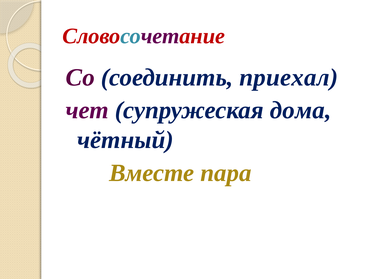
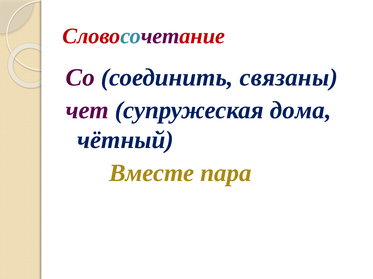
приехал: приехал -> связаны (289, 78)
